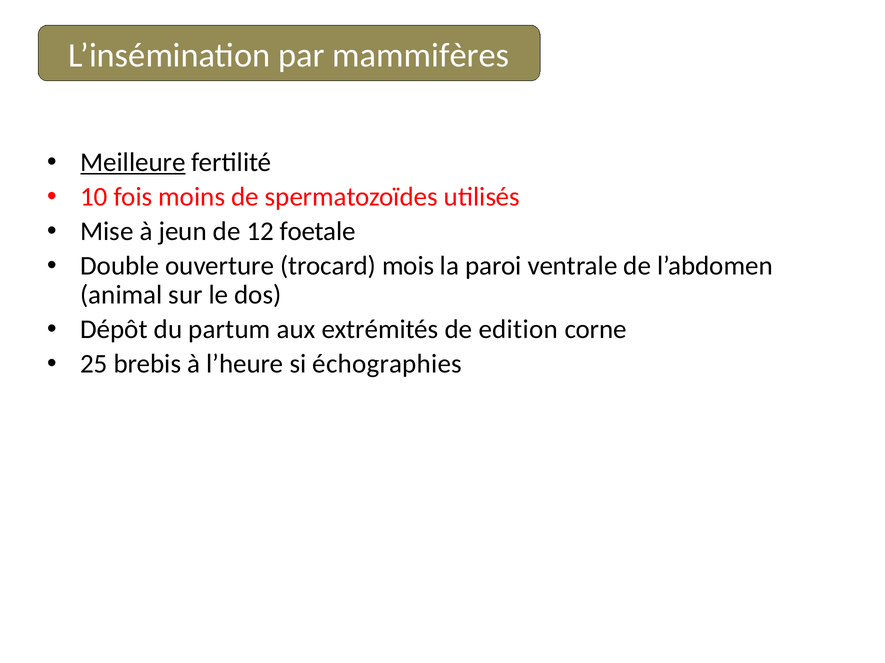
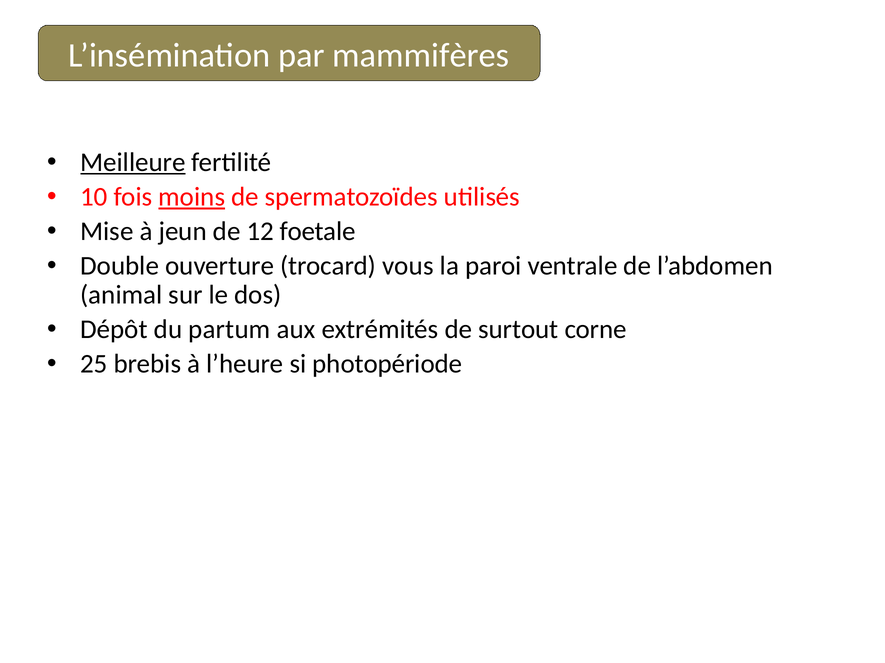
moins underline: none -> present (192, 197)
mois: mois -> vous (408, 266)
edition: edition -> surtout (518, 330)
échographies: échographies -> photopériode (387, 364)
